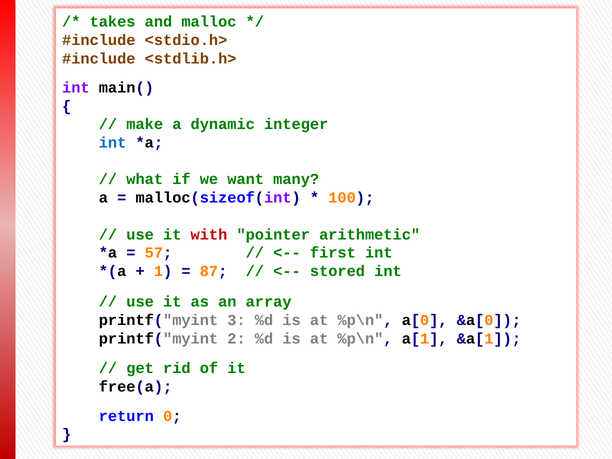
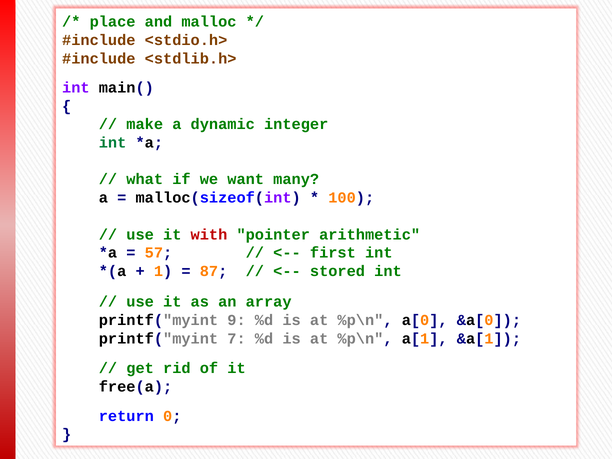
takes: takes -> place (113, 22)
int colour: blue -> green (113, 143)
3: 3 -> 9 (237, 320)
2: 2 -> 7 (237, 339)
